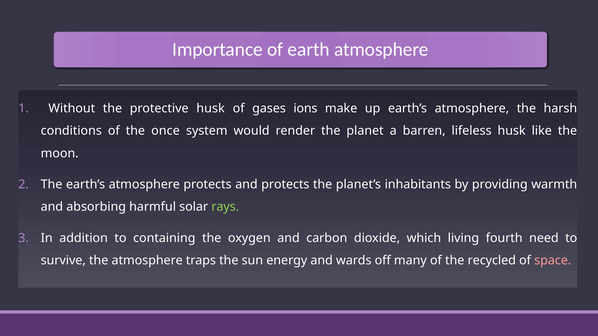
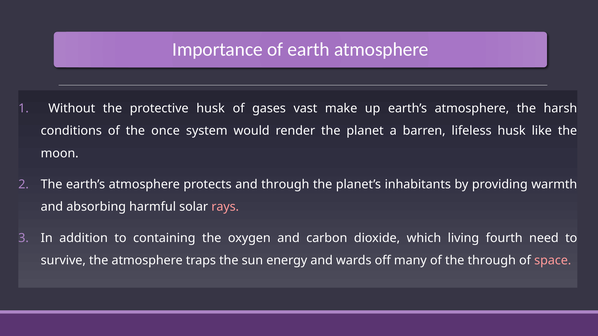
ions: ions -> vast (305, 109)
and protects: protects -> through (285, 185)
rays colour: light green -> pink (225, 207)
the recycled: recycled -> through (492, 261)
